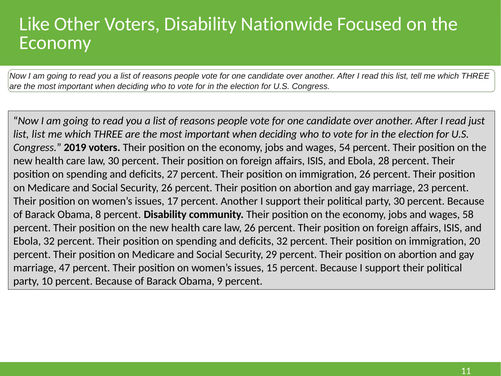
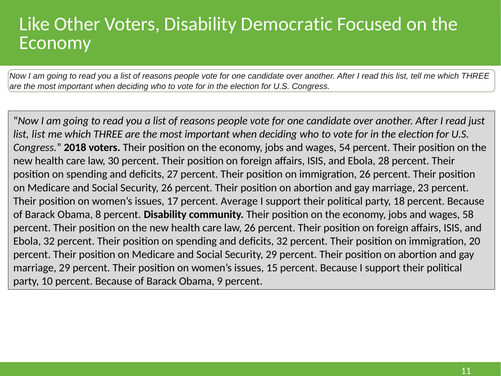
Nationwide: Nationwide -> Democratic (287, 24)
2019: 2019 -> 2018 (75, 147)
percent Another: Another -> Average (239, 201)
party 30: 30 -> 18 (399, 201)
marriage 47: 47 -> 29 (65, 268)
